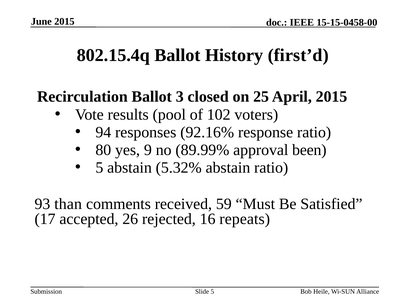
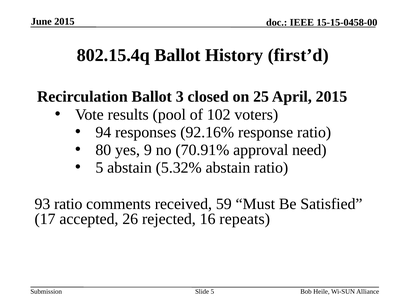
89.99%: 89.99% -> 70.91% (202, 150)
been: been -> need (309, 150)
93 than: than -> ratio (68, 204)
